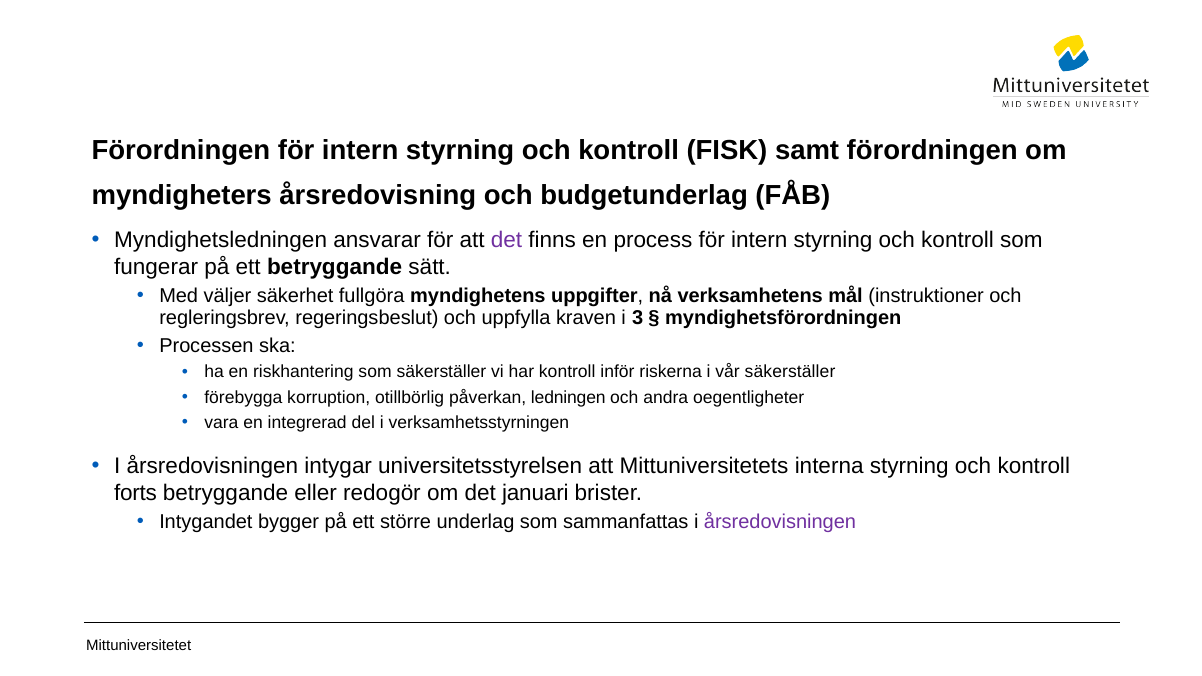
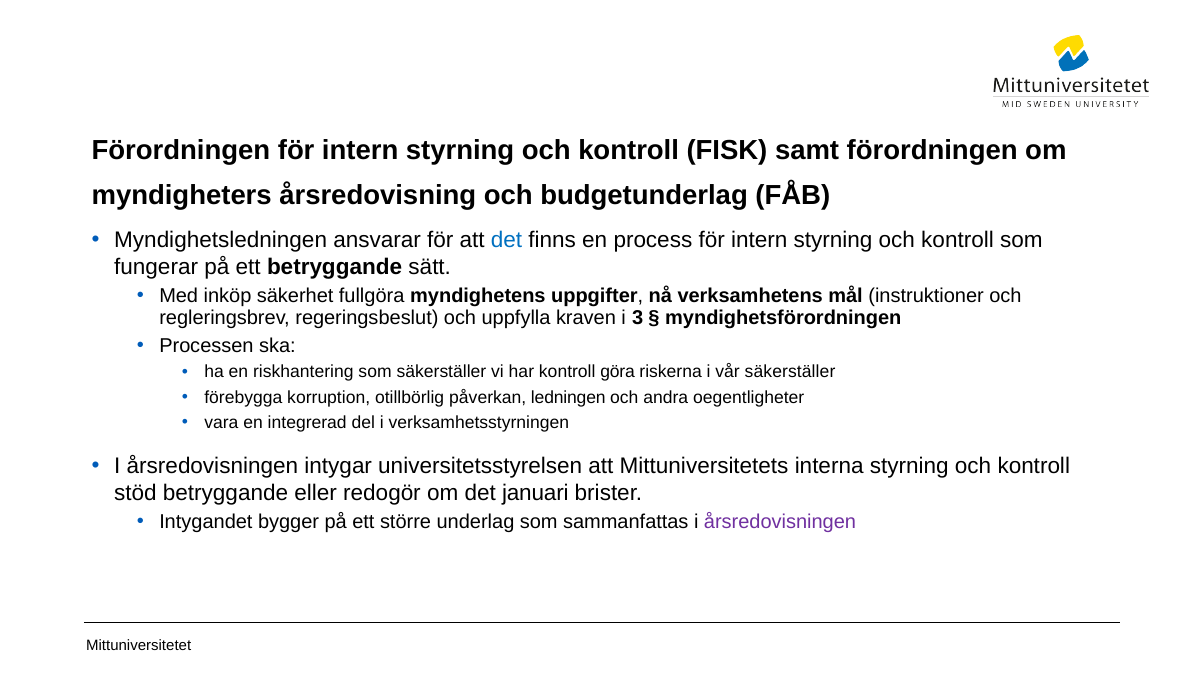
det colour: purple -> blue (506, 240)
väljer: väljer -> inköp (227, 296)
inför: inför -> göra (618, 372)
forts: forts -> stöd (135, 493)
